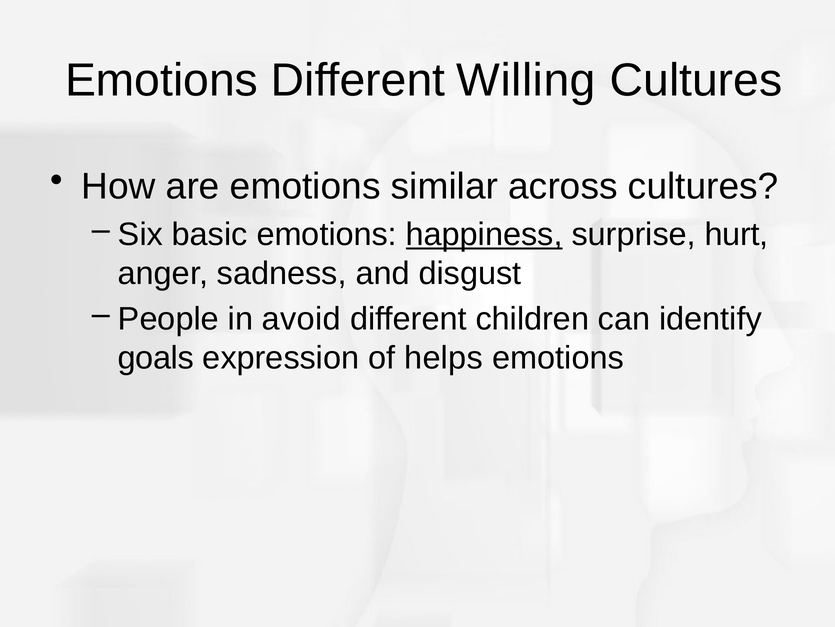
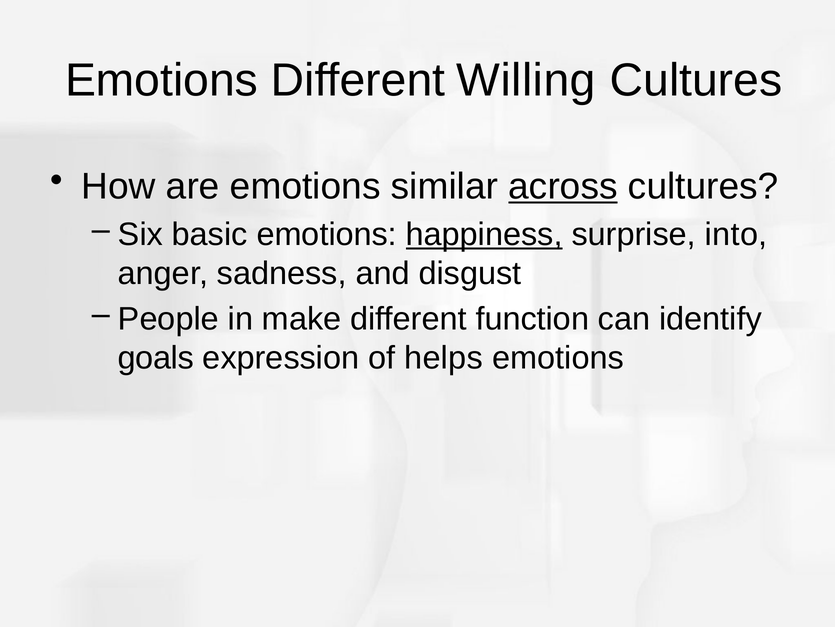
across underline: none -> present (563, 186)
hurt: hurt -> into (736, 234)
avoid: avoid -> make (302, 319)
children: children -> function (532, 319)
